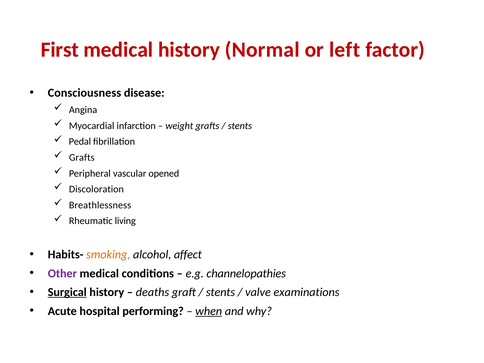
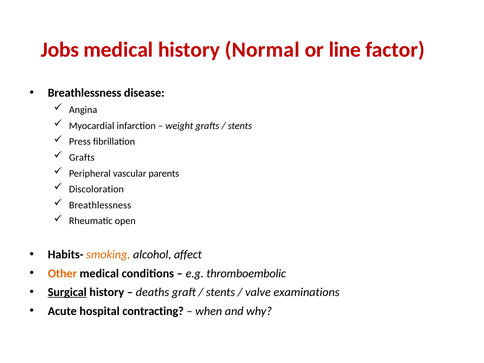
First: First -> Jobs (60, 50)
left: left -> line (345, 50)
Consciousness: Consciousness -> Breathlessness (85, 93)
Pedal: Pedal -> Press (80, 142)
opened: opened -> parents (164, 173)
living: living -> open (125, 221)
Other colour: purple -> orange (62, 273)
channelopathies: channelopathies -> thromboembolic (246, 273)
performing: performing -> contracting (153, 311)
when underline: present -> none (209, 311)
